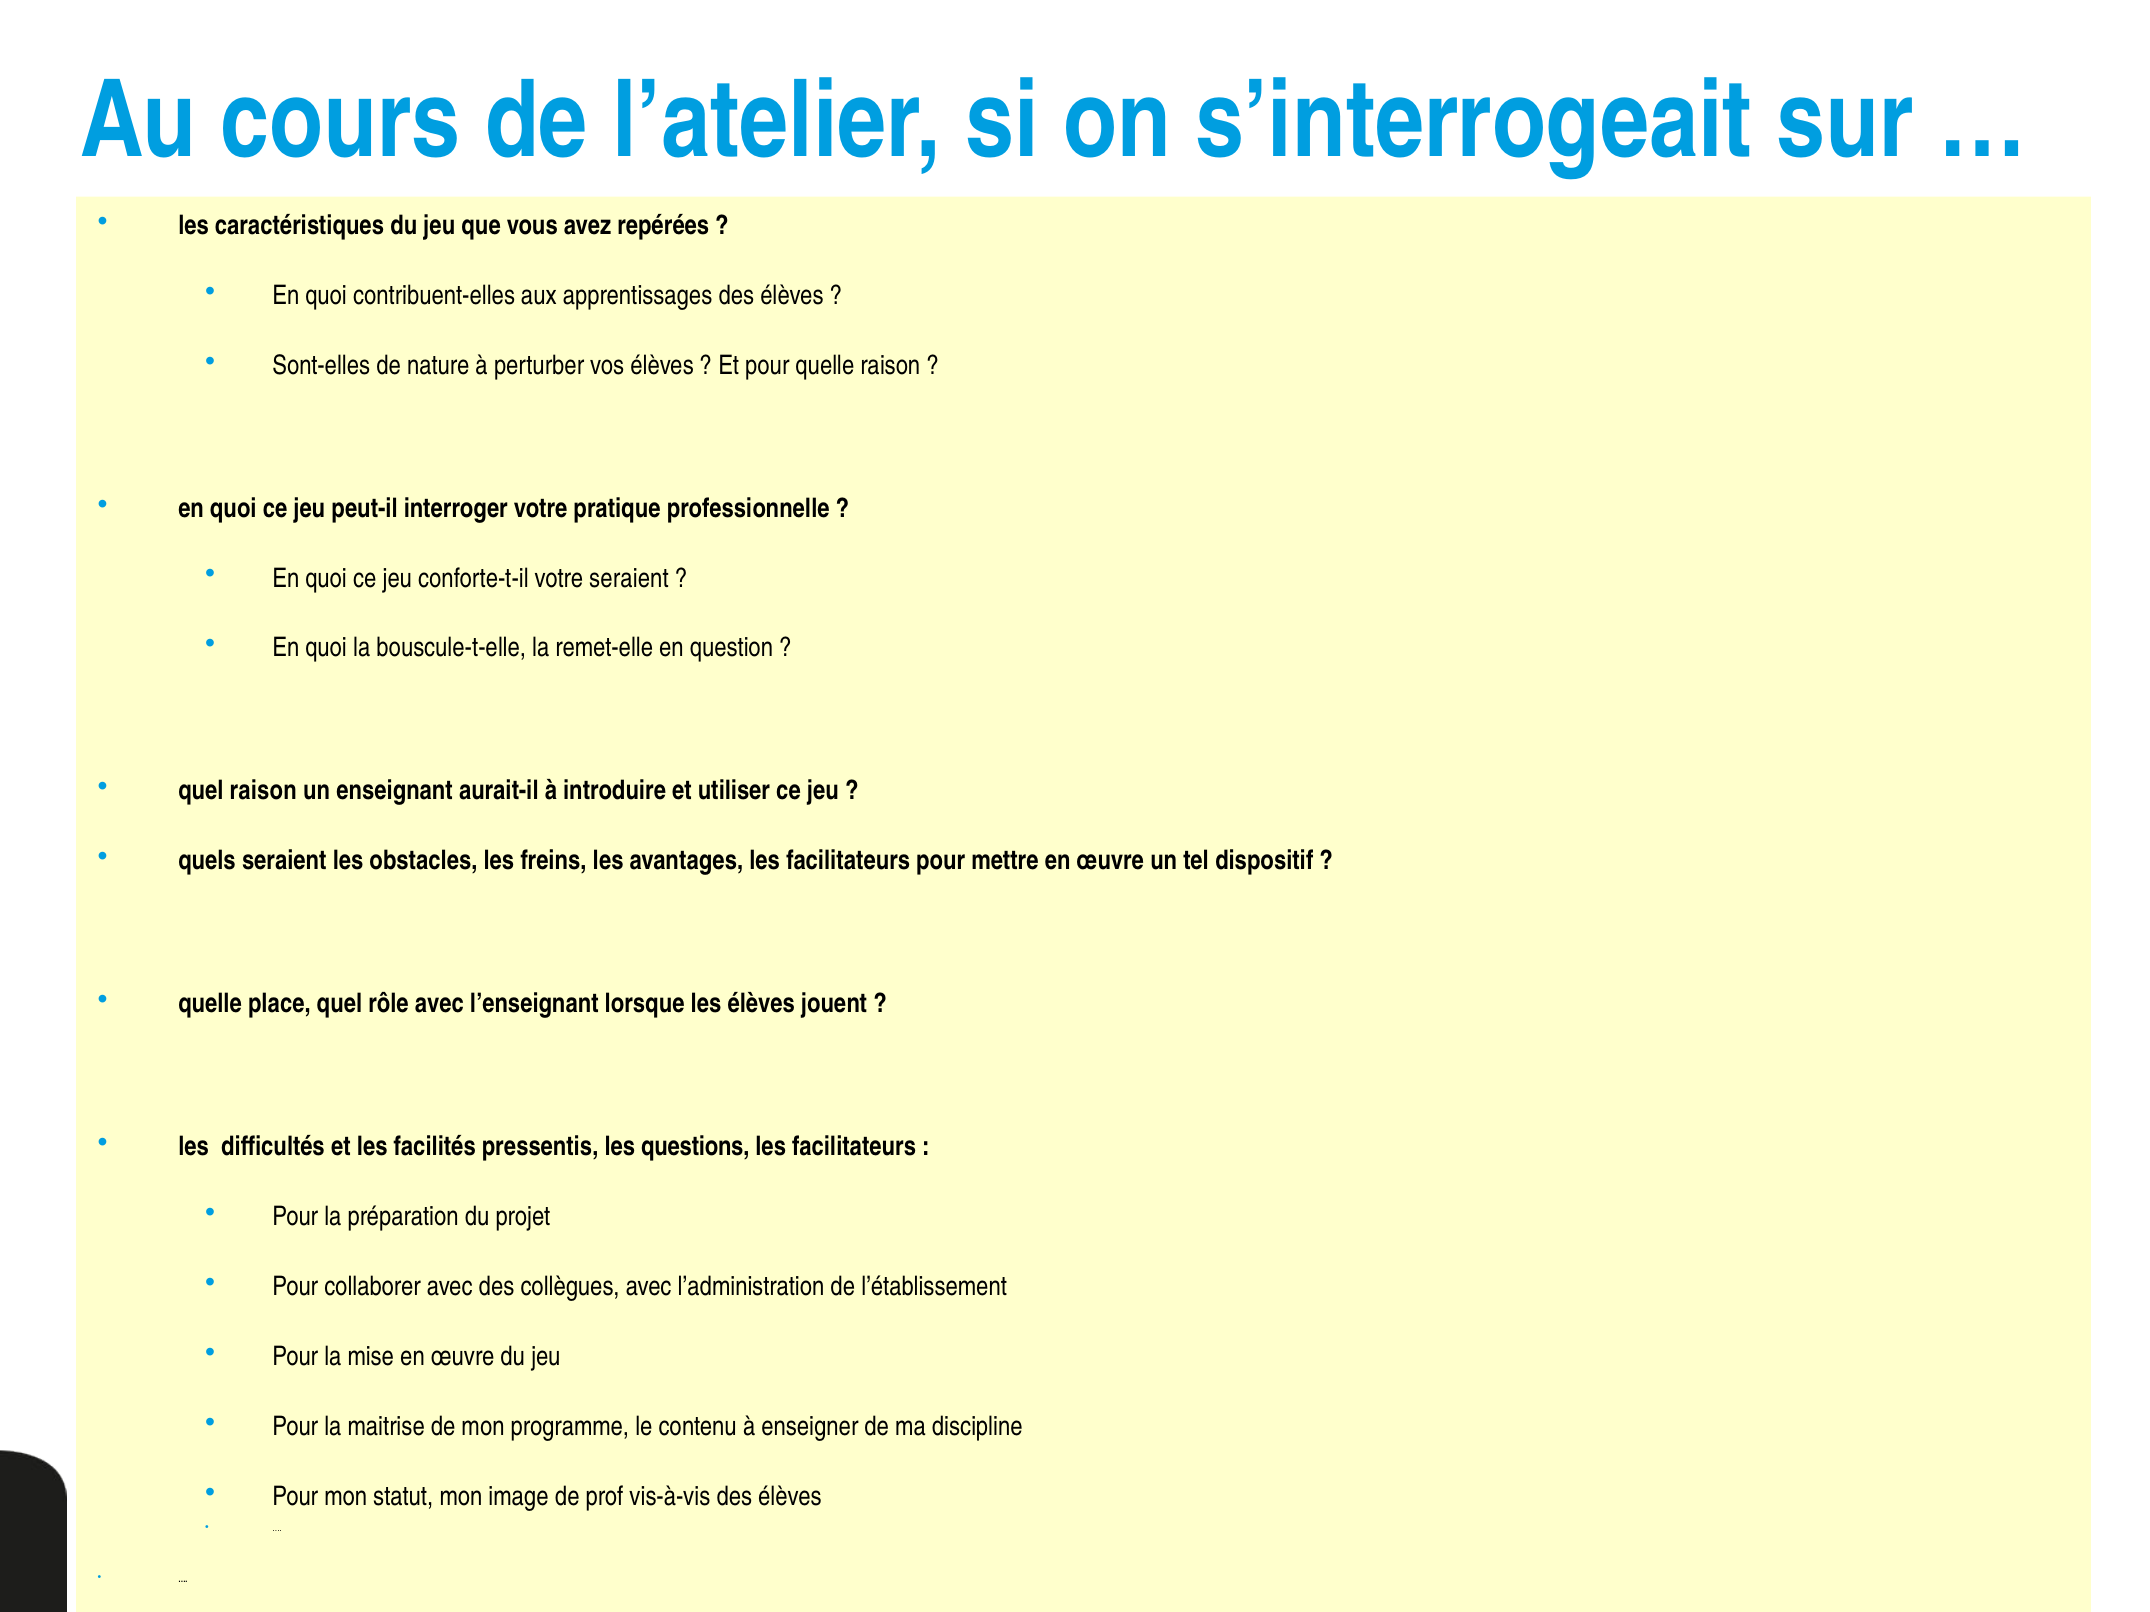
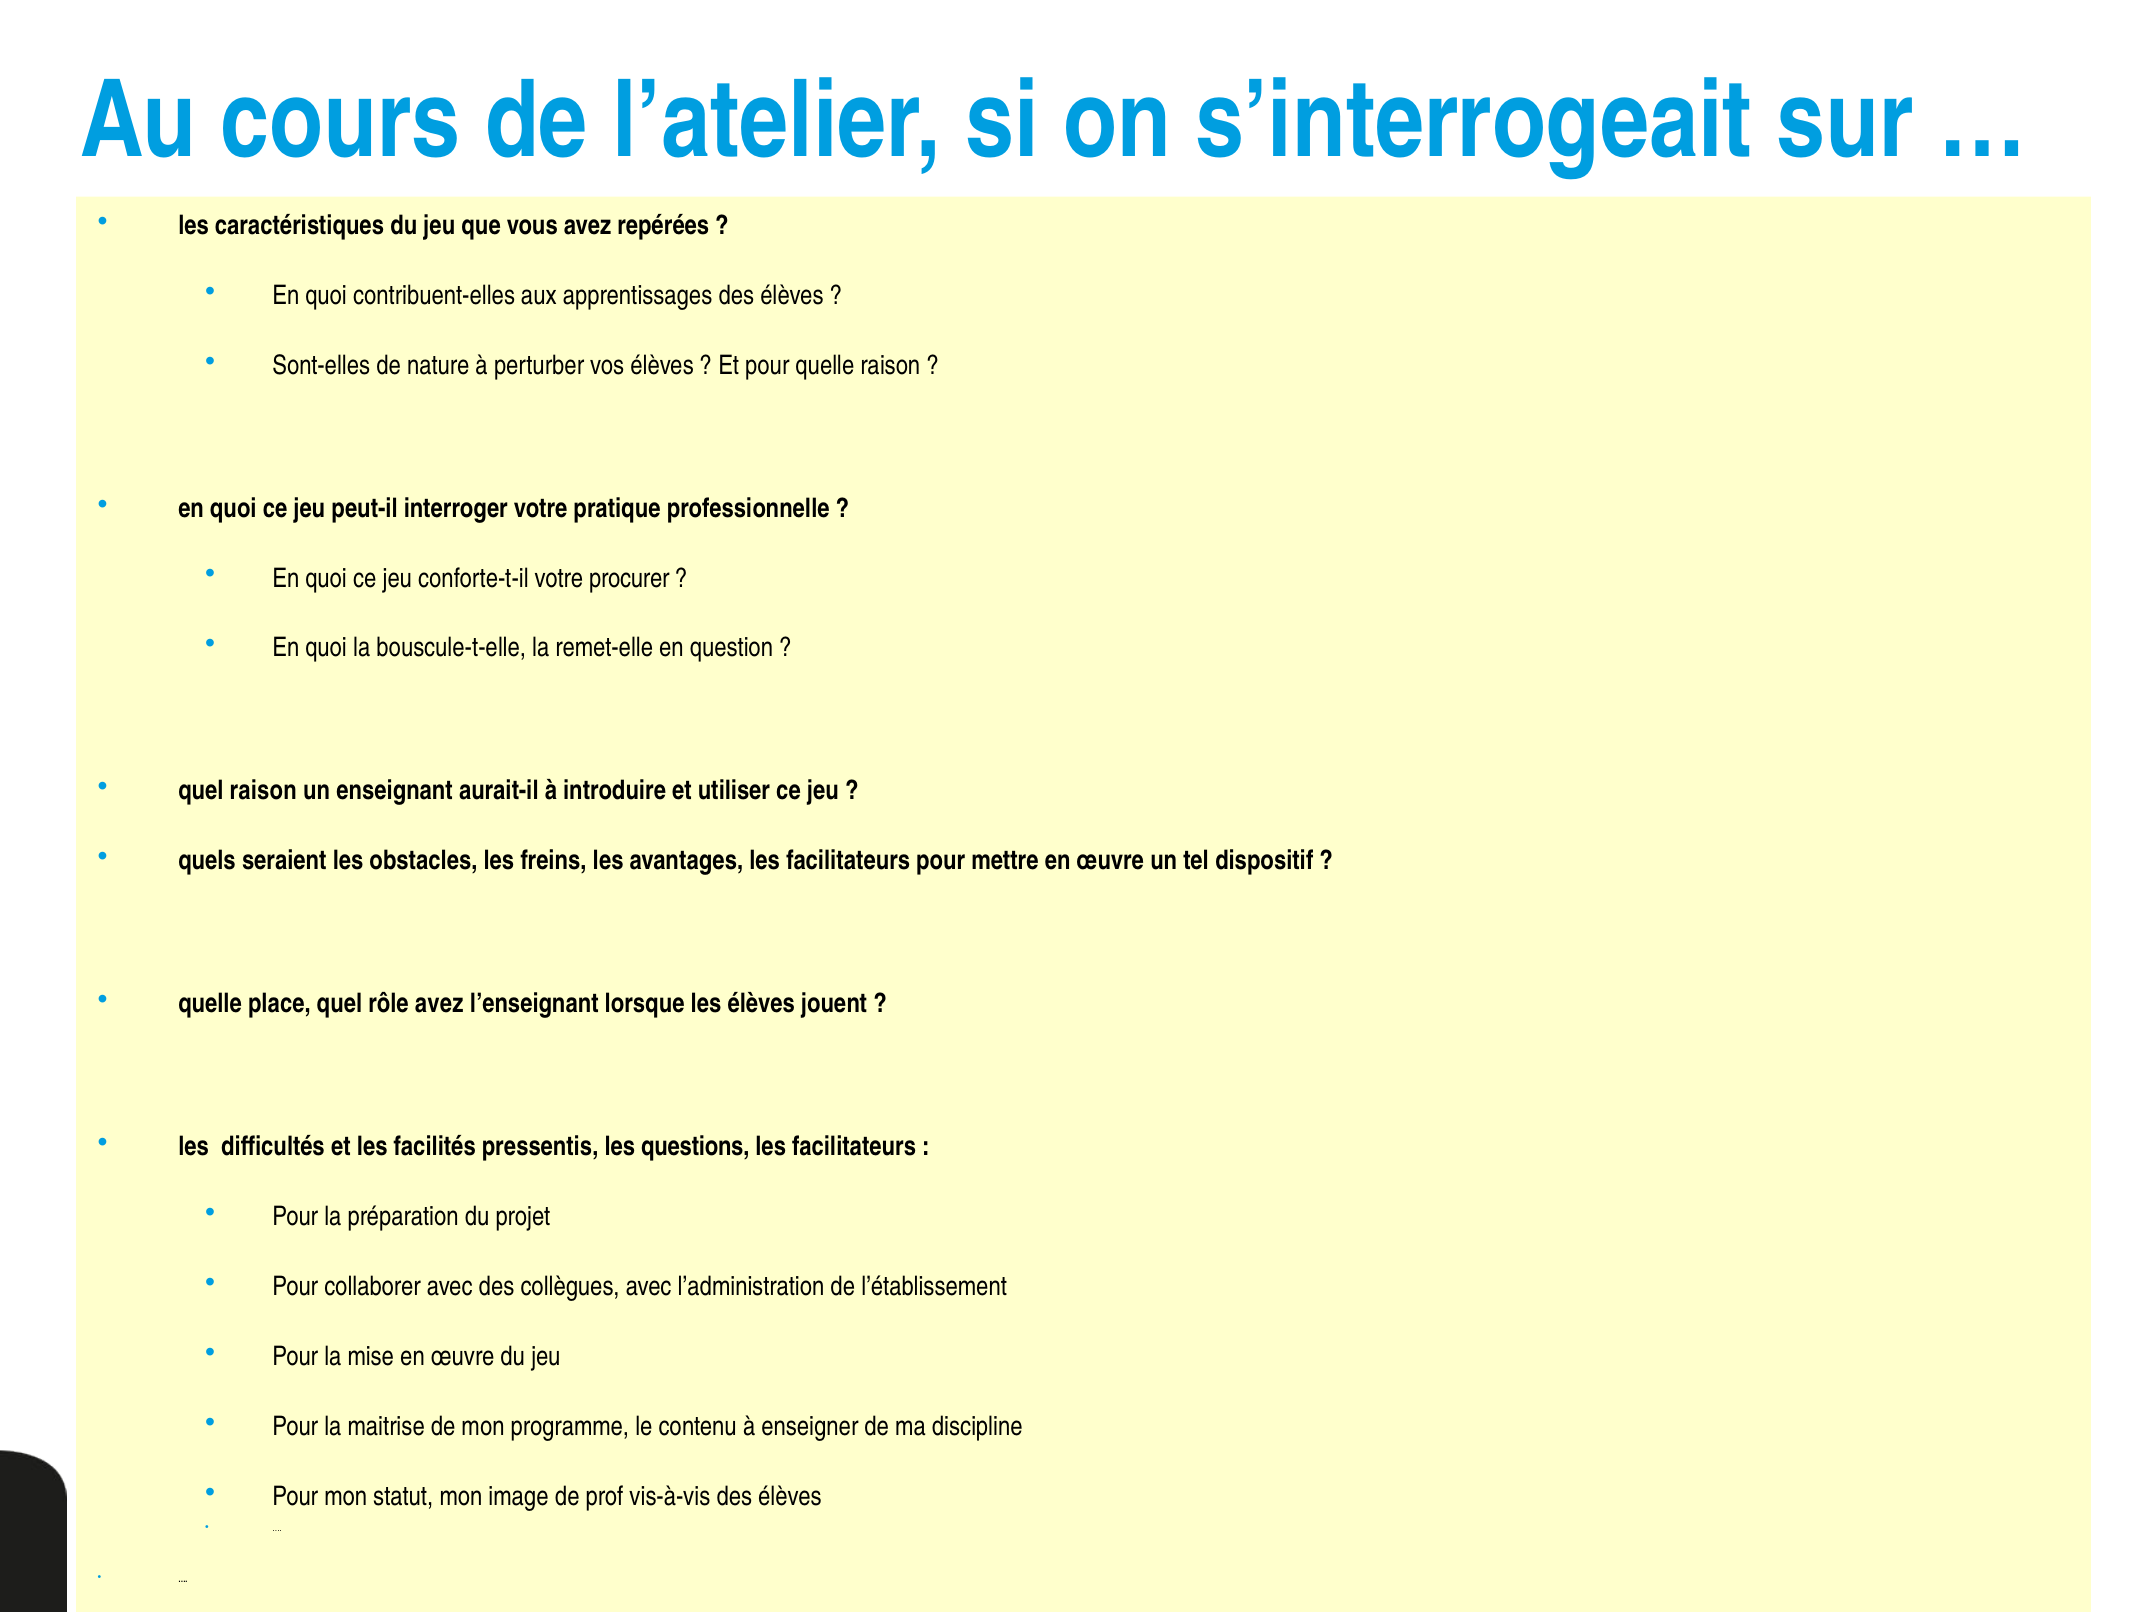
votre seraient: seraient -> procurer (629, 578)
rôle avec: avec -> avez (439, 1004)
